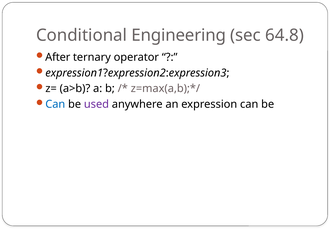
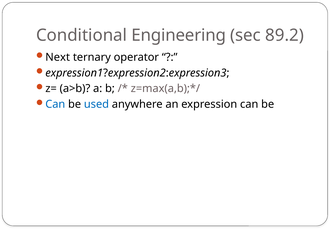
64.8: 64.8 -> 89.2 (285, 35)
After: After -> Next (58, 57)
used colour: purple -> blue (96, 104)
